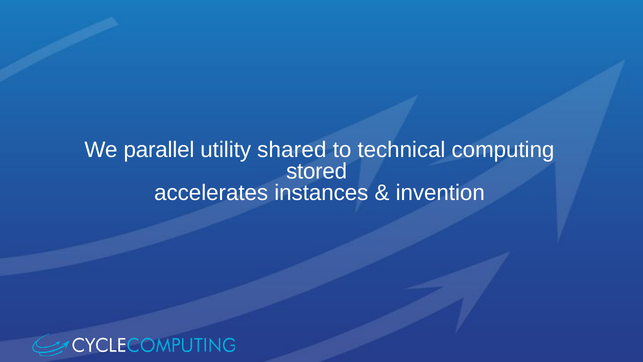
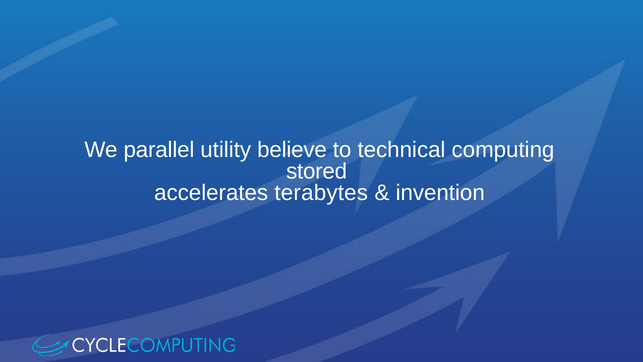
shared: shared -> believe (292, 150)
instances: instances -> terabytes (321, 193)
